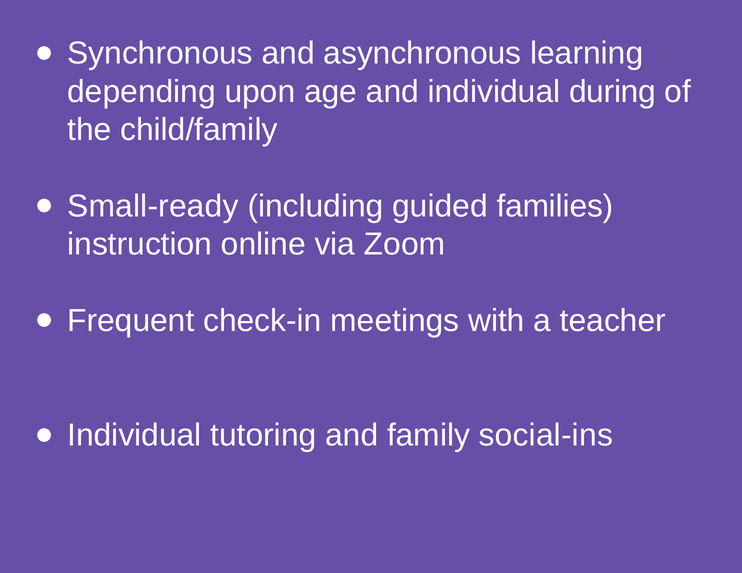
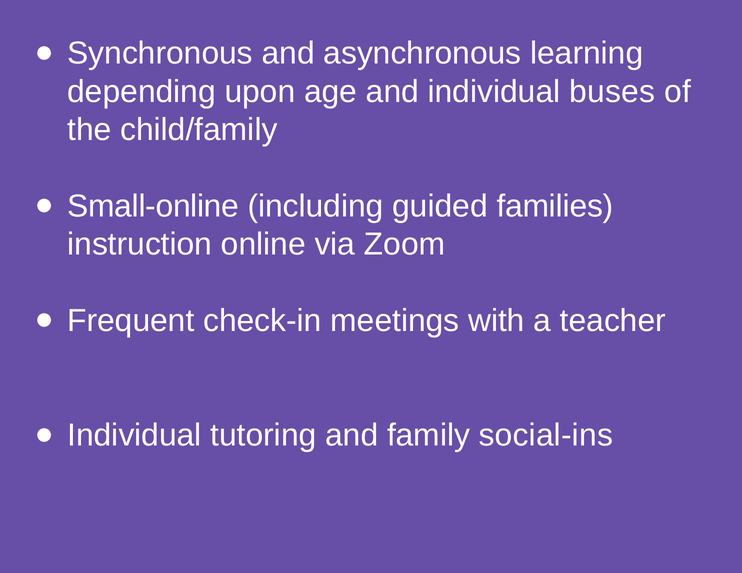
during: during -> buses (612, 92)
Small-ready: Small-ready -> Small-online (153, 206)
